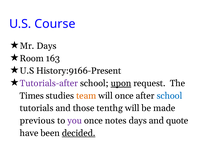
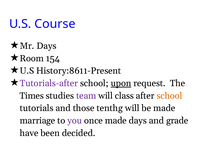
163: 163 -> 154 (53, 59)
History:9166-Present: History:9166-Present -> History:8611-Present (79, 71)
team colour: orange -> purple (86, 96)
will once: once -> class (124, 96)
school colour: blue -> orange (169, 96)
previous: previous -> marriage (37, 121)
once notes: notes -> made (116, 121)
quote: quote -> grade (177, 121)
decided underline: present -> none (79, 133)
